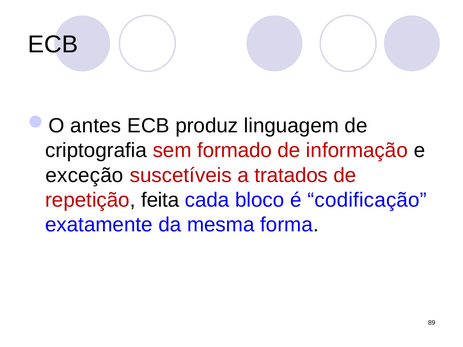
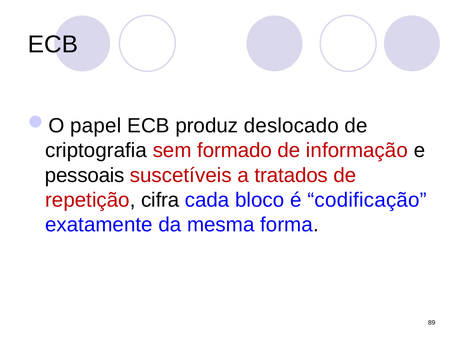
antes: antes -> papel (96, 126)
linguagem: linguagem -> deslocado (291, 126)
exceção: exceção -> pessoais (85, 175)
feita: feita -> cifra (160, 200)
